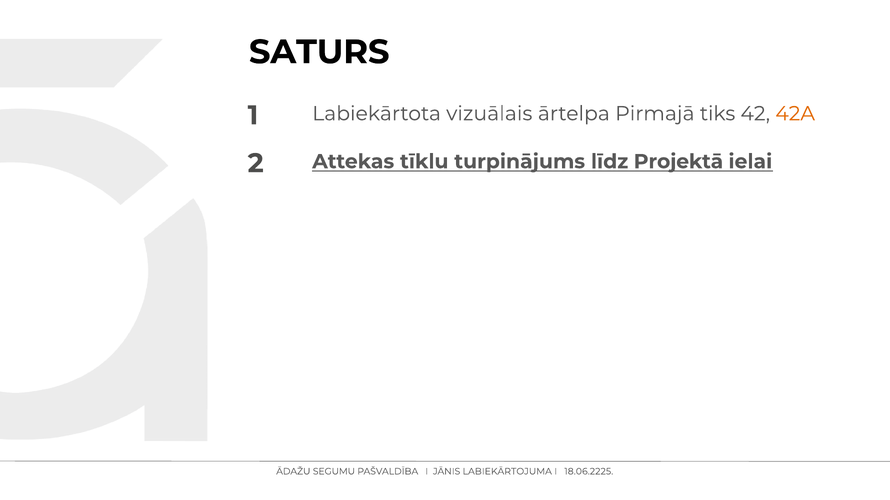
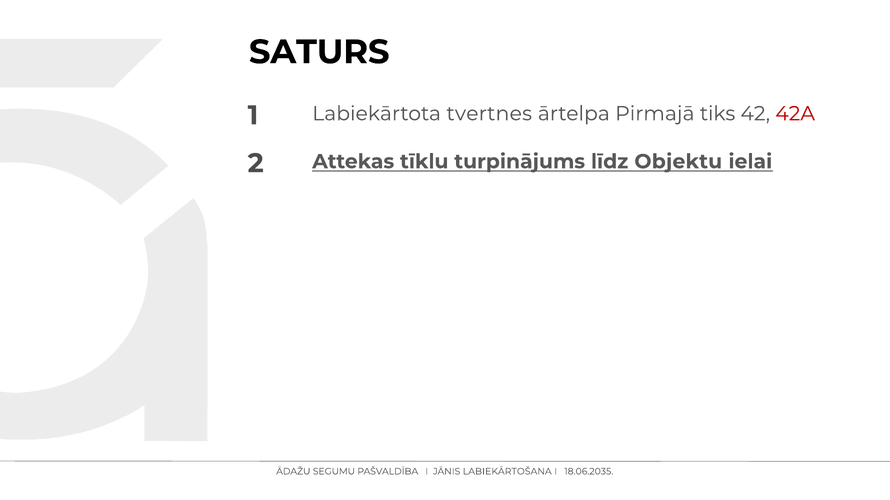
vizuālais: vizuālais -> tvertnes (489, 114)
42A colour: orange -> red (795, 114)
Projektā: Projektā -> Objektu (678, 162)
LABIEKĀRTOJUMA: LABIEKĀRTOJUMA -> LABIEKĀRTOŠANA (507, 472)
18.06.2225: 18.06.2225 -> 18.06.2035 (589, 472)
